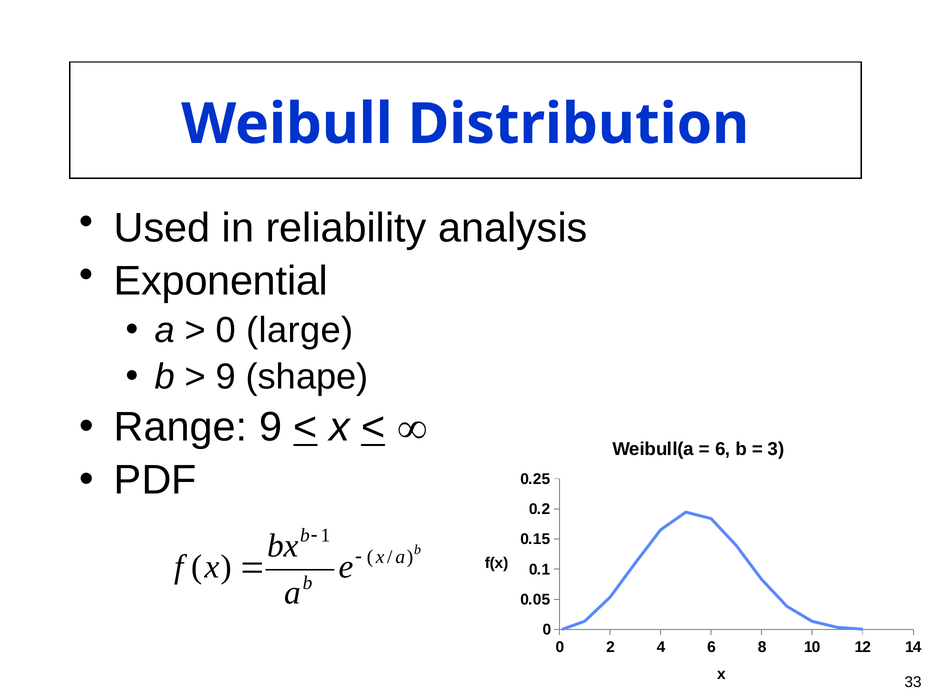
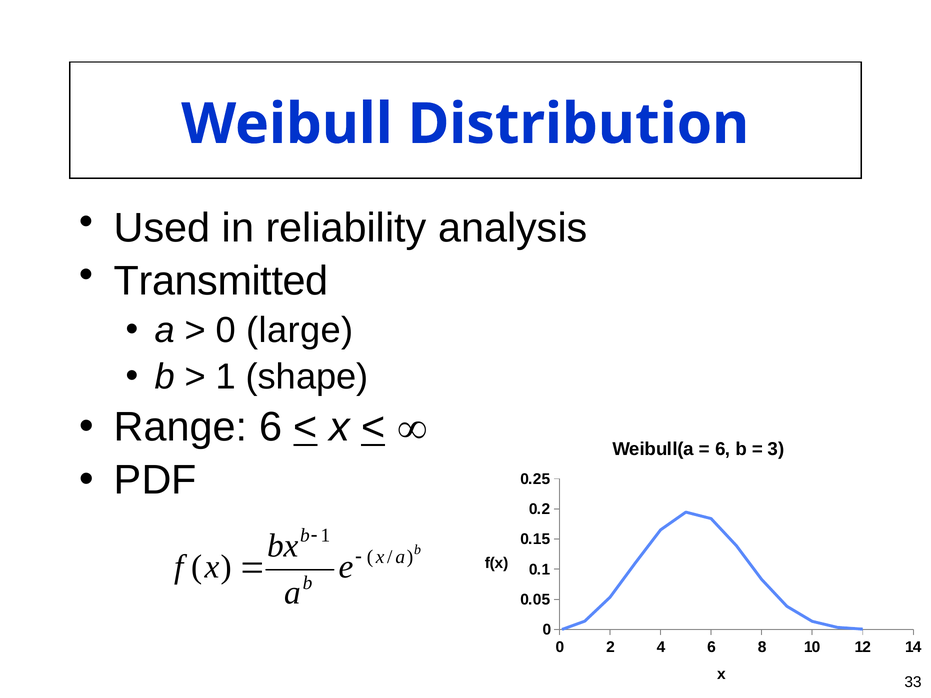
Exponential: Exponential -> Transmitted (221, 281)
9: 9 -> 1 (226, 377)
Range 9: 9 -> 6 (271, 427)
